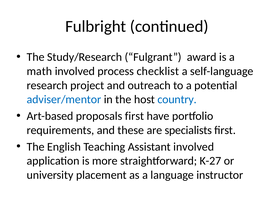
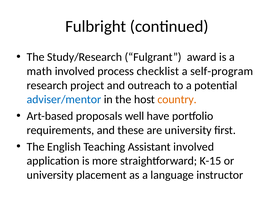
self-language: self-language -> self-program (222, 71)
country colour: blue -> orange (177, 100)
proposals first: first -> well (135, 116)
are specialists: specialists -> university (188, 130)
K-27: K-27 -> K-15 (210, 161)
